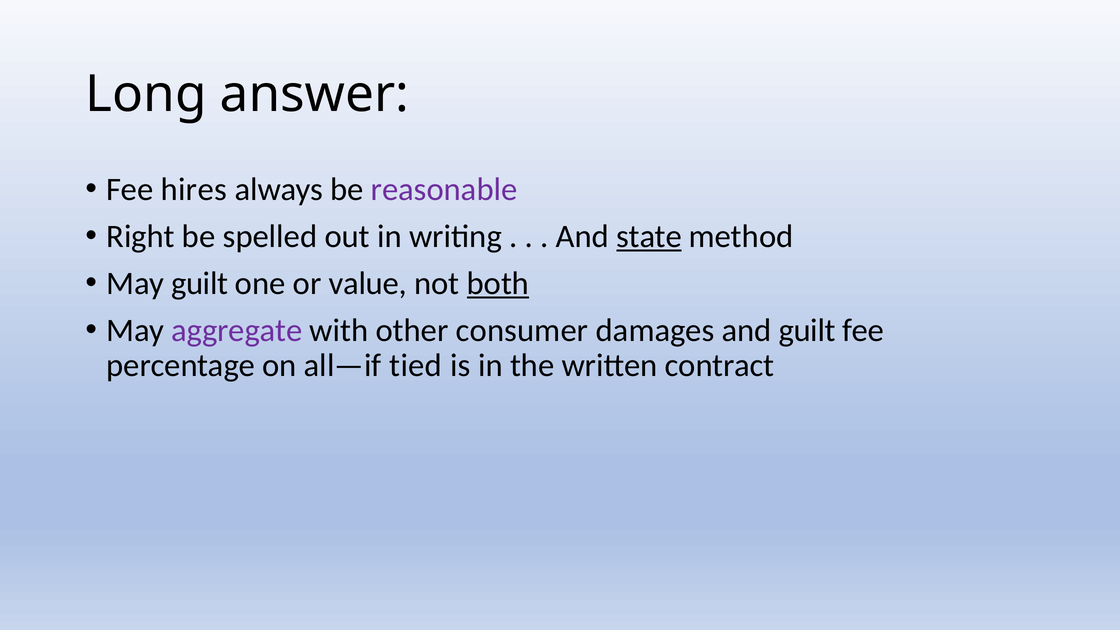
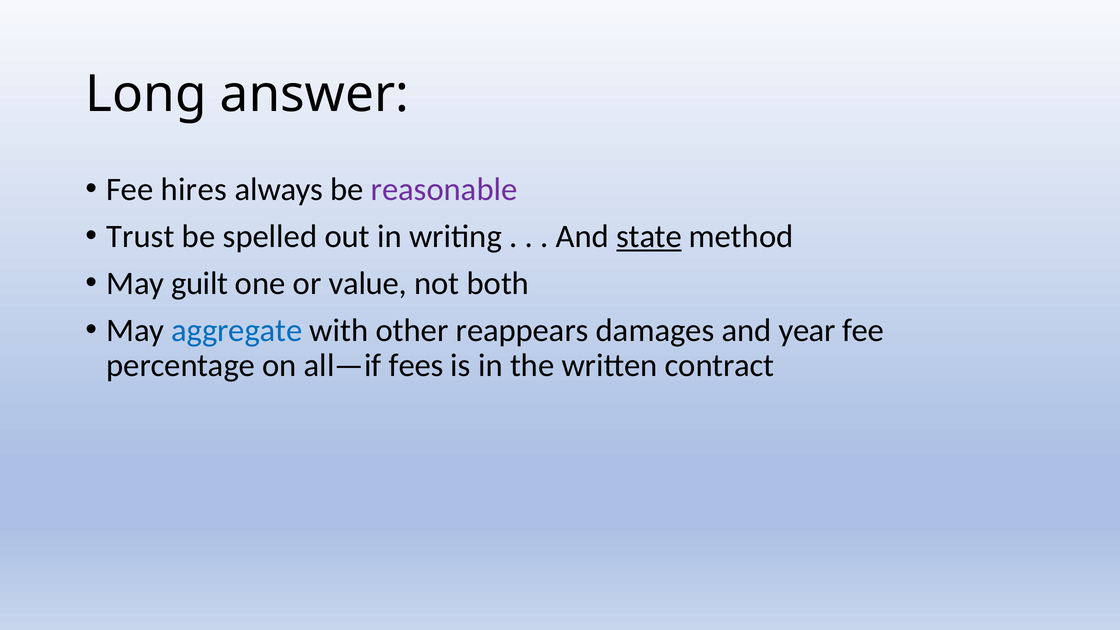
Right: Right -> Trust (141, 236)
both underline: present -> none (498, 283)
aggregate colour: purple -> blue (237, 330)
consumer: consumer -> reappears (522, 330)
and guilt: guilt -> year (807, 330)
tied: tied -> fees (416, 366)
